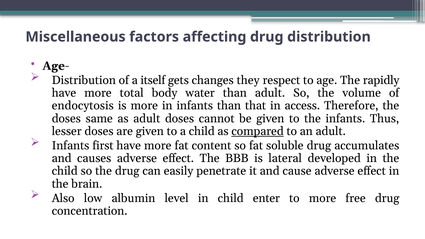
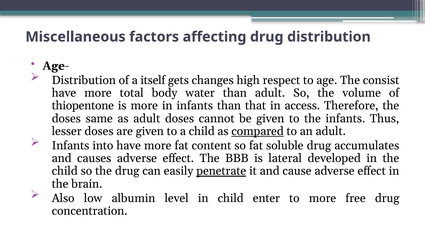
they: they -> high (248, 80)
rapidly: rapidly -> consist (381, 80)
endocytosis: endocytosis -> thiopentone (83, 106)
first: first -> into (103, 146)
penetrate underline: none -> present (221, 171)
